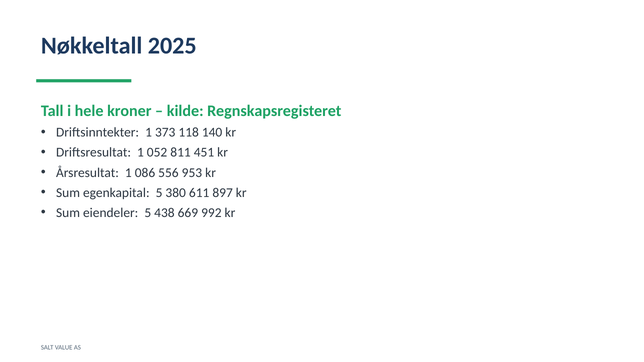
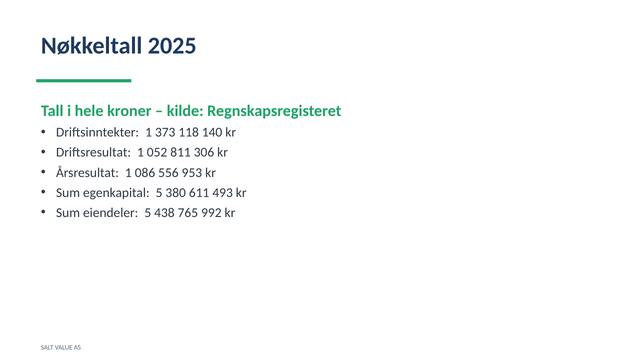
451: 451 -> 306 (204, 153)
897: 897 -> 493 (223, 193)
669: 669 -> 765 (188, 213)
